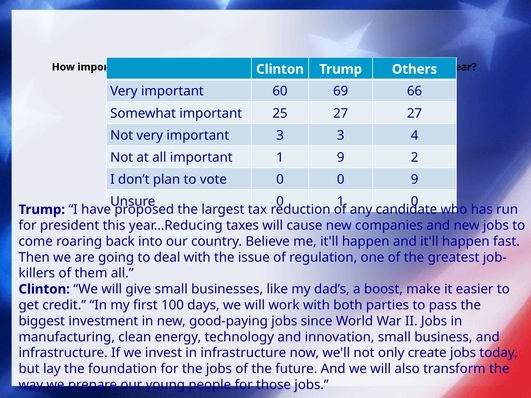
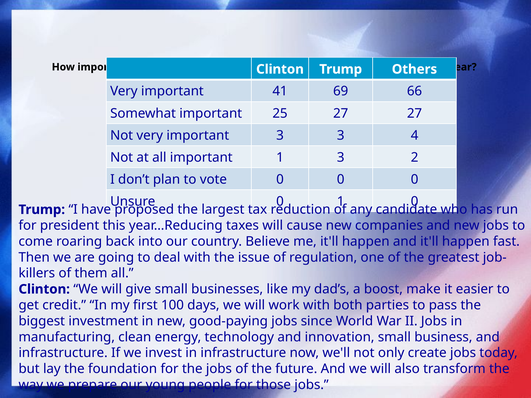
60: 60 -> 41 (280, 91)
1 9: 9 -> 3 (341, 158)
0 0 9: 9 -> 0 (415, 180)
